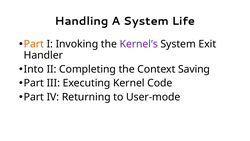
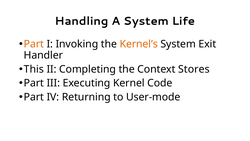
Kernel’s colour: purple -> orange (139, 44)
Into: Into -> This (34, 69)
Saving: Saving -> Stores (194, 69)
